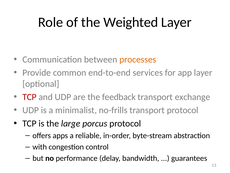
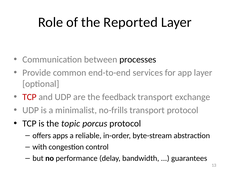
Weighted: Weighted -> Reported (131, 22)
processes colour: orange -> black (138, 59)
large: large -> topic (71, 123)
